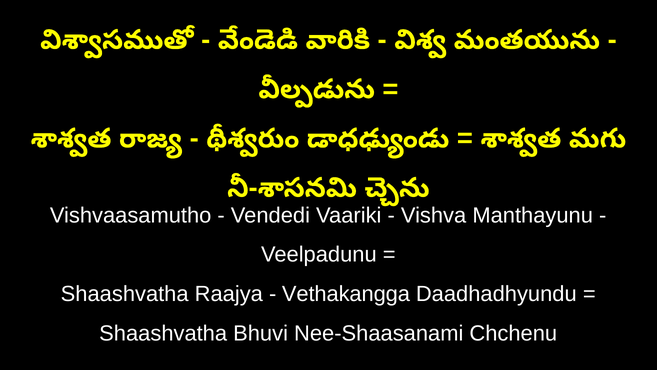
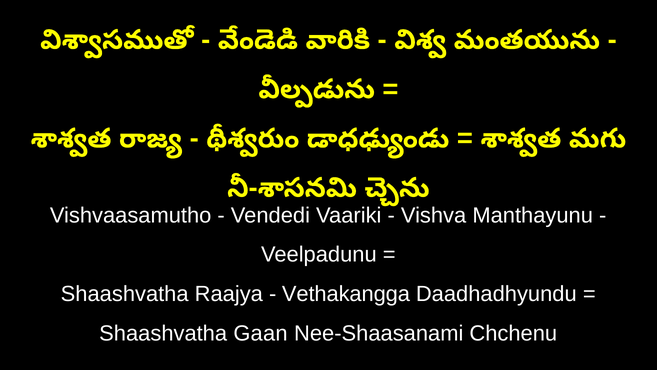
Bhuvi: Bhuvi -> Gaan (260, 333)
